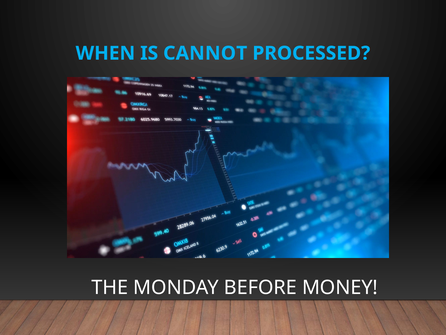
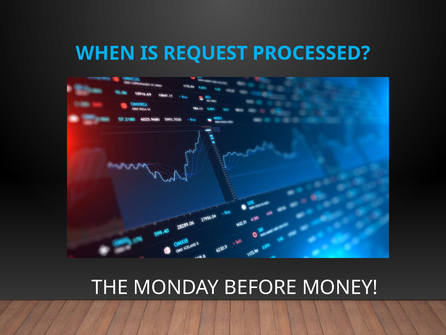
CANNOT: CANNOT -> REQUEST (205, 53)
